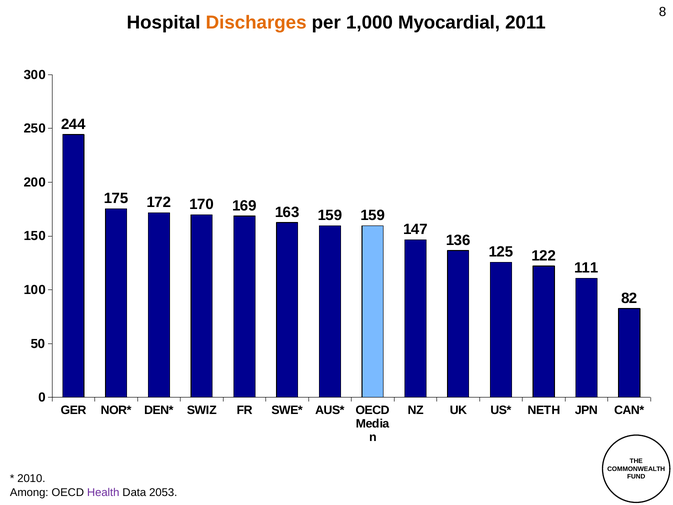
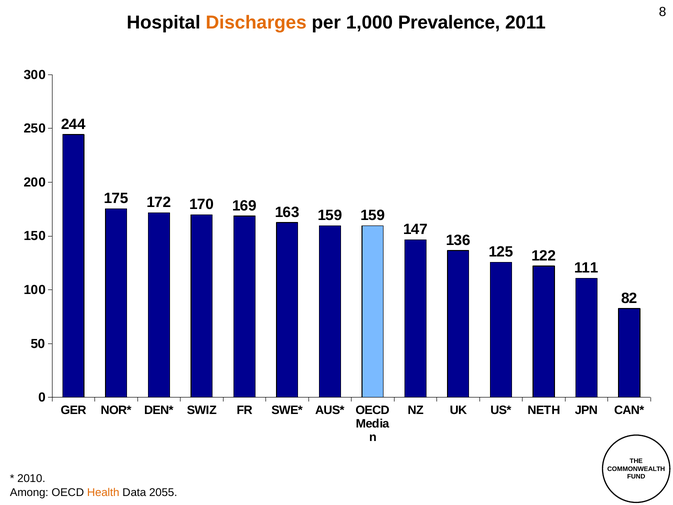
Myocardial: Myocardial -> Prevalence (449, 23)
Health colour: purple -> orange (103, 492)
2053: 2053 -> 2055 (163, 492)
